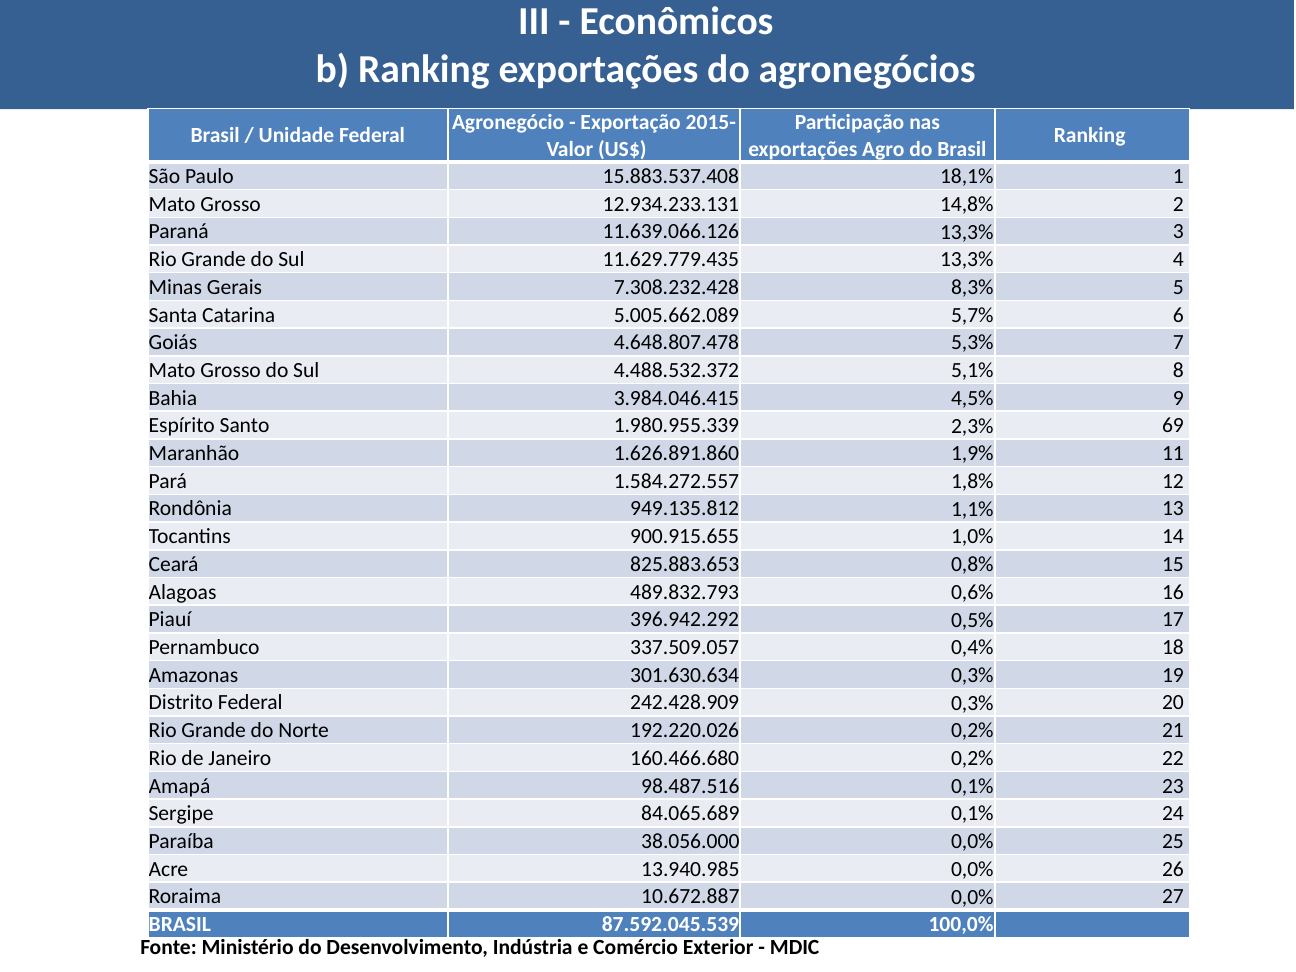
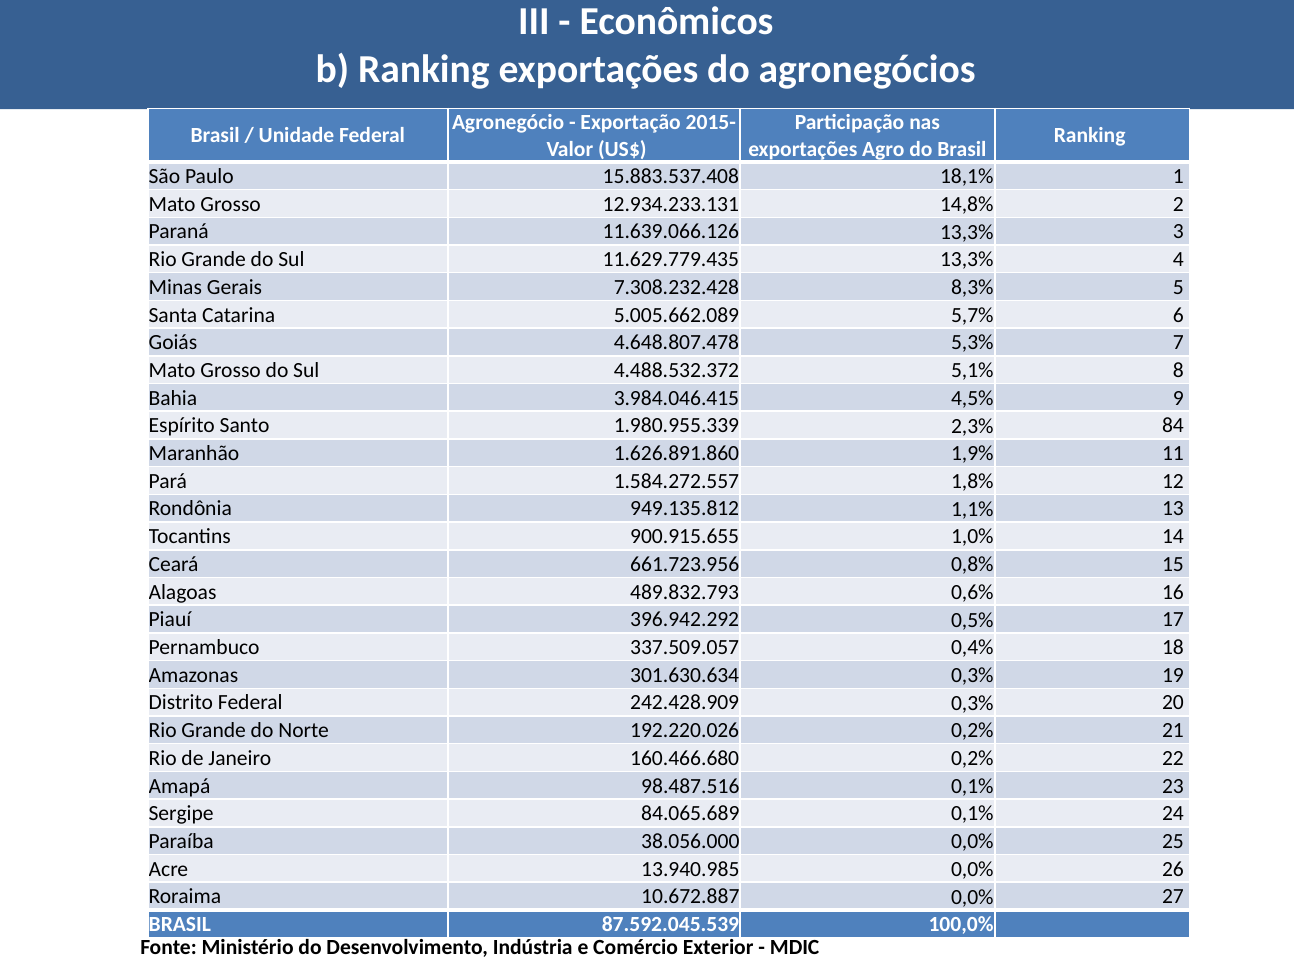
69: 69 -> 84 (1173, 426)
825.883.653: 825.883.653 -> 661.723.956 (685, 564)
